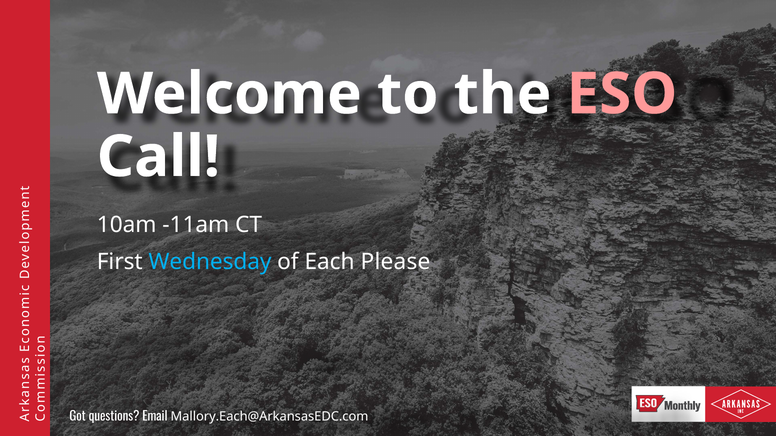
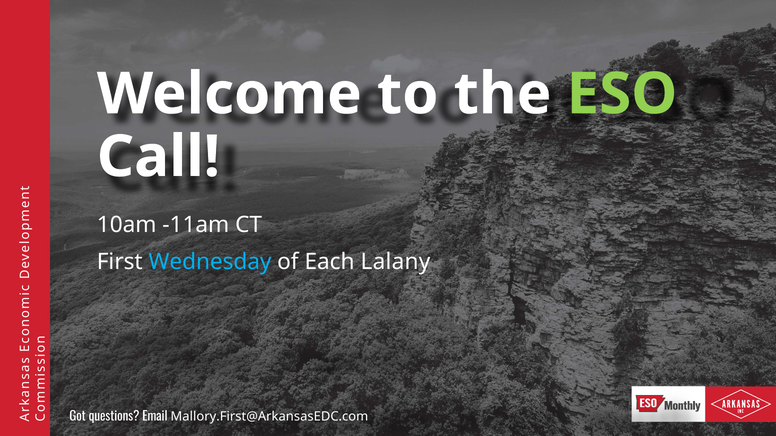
ESO colour: pink -> light green (622, 94)
Please: Please -> Lalany (395, 262)
Mallory.Each@ArkansasEDC.com: Mallory.Each@ArkansasEDC.com -> Mallory.First@ArkansasEDC.com (269, 417)
